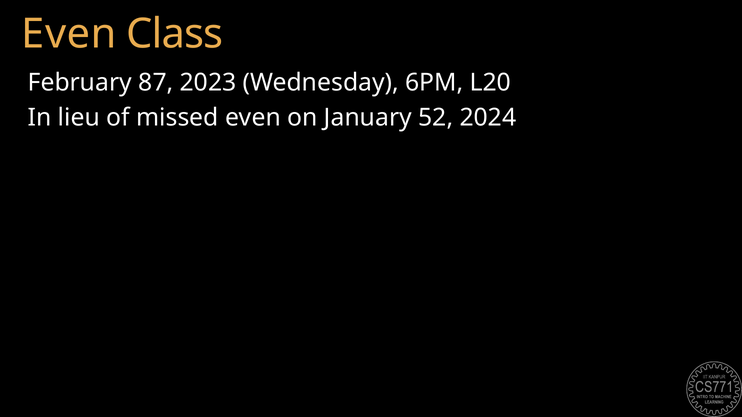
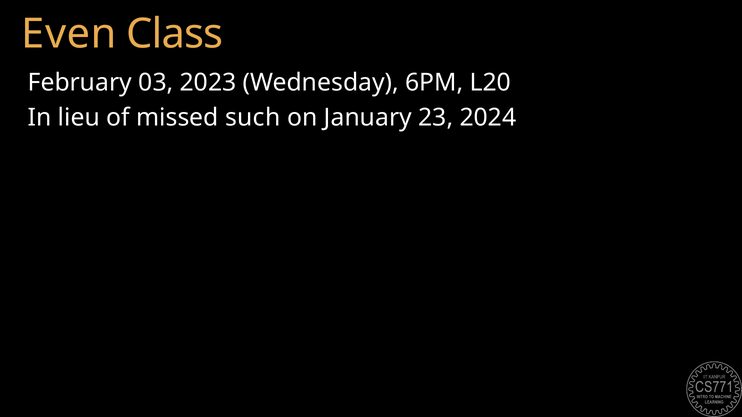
87: 87 -> 03 (156, 82)
missed even: even -> such (253, 118)
52: 52 -> 23 (436, 118)
